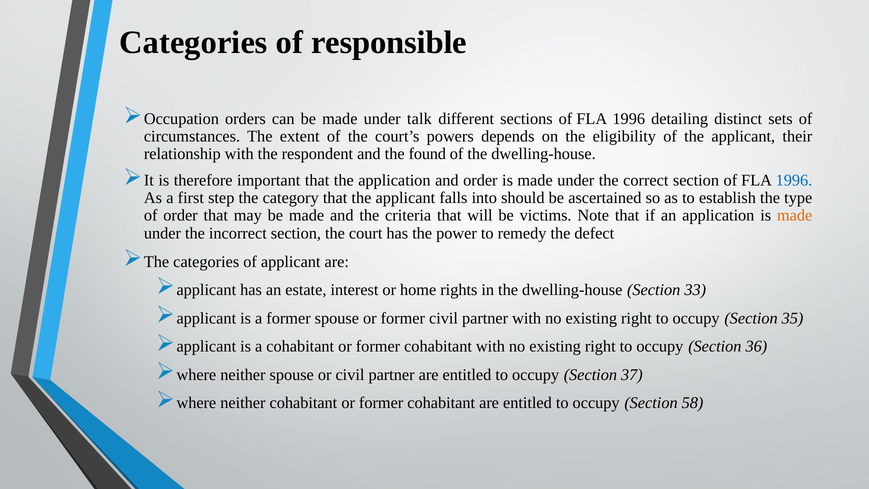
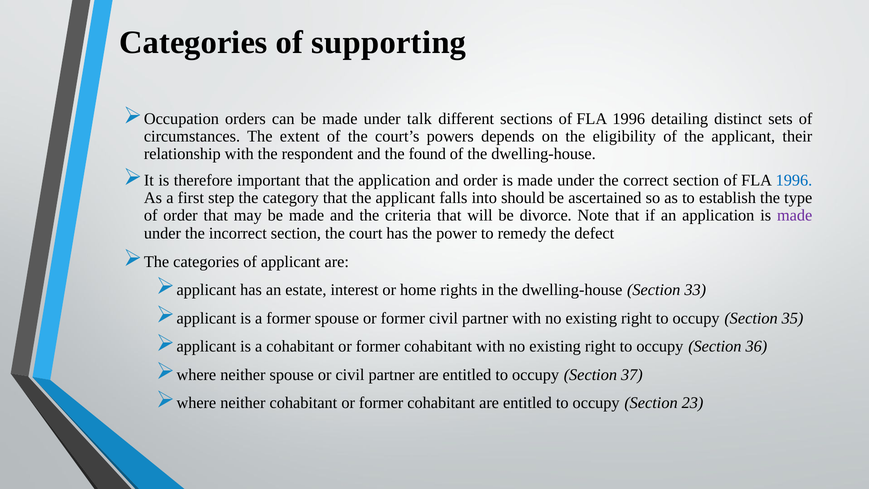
responsible: responsible -> supporting (389, 43)
victims: victims -> divorce (546, 216)
made colour: orange -> purple (795, 216)
58: 58 -> 23 (693, 403)
